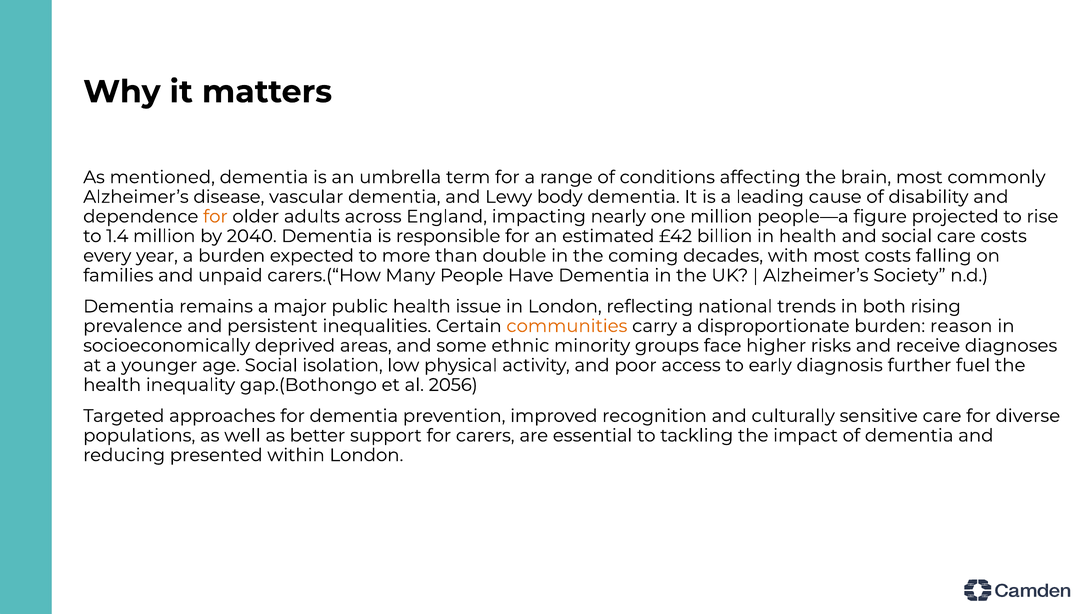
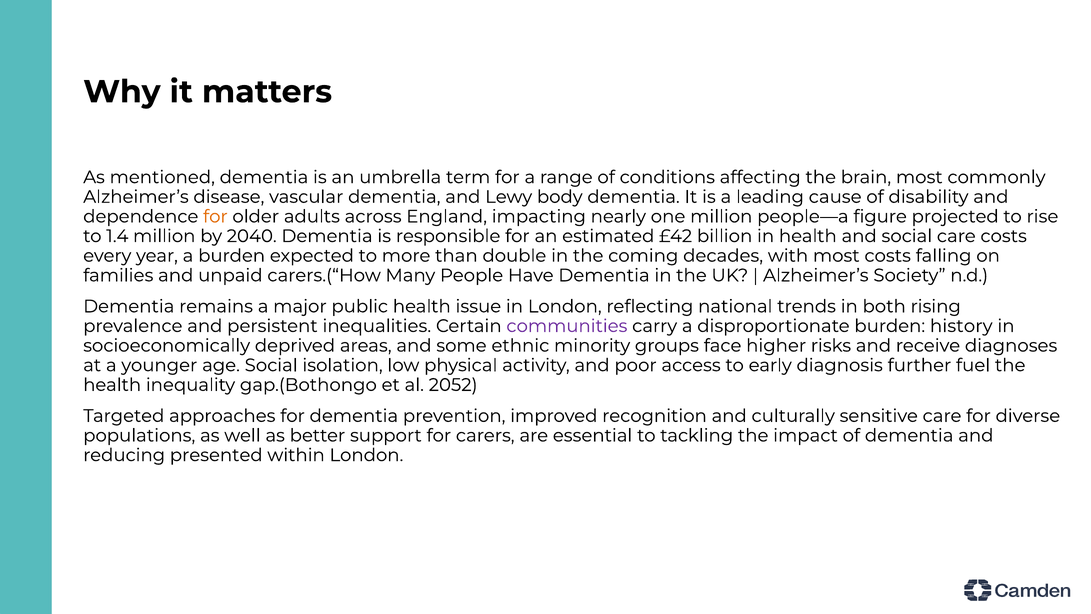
communities colour: orange -> purple (567, 326)
reason: reason -> history (961, 326)
2056: 2056 -> 2052 (453, 385)
